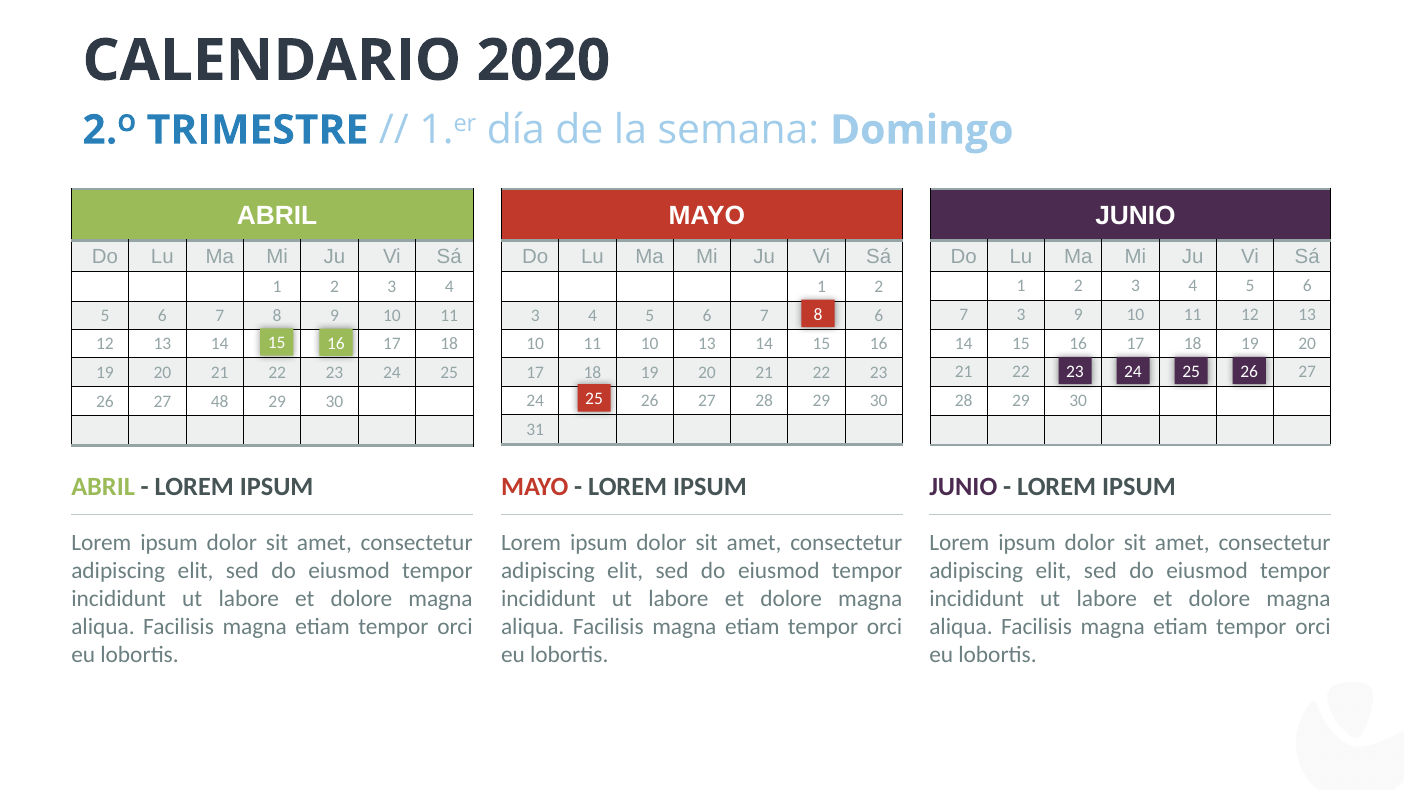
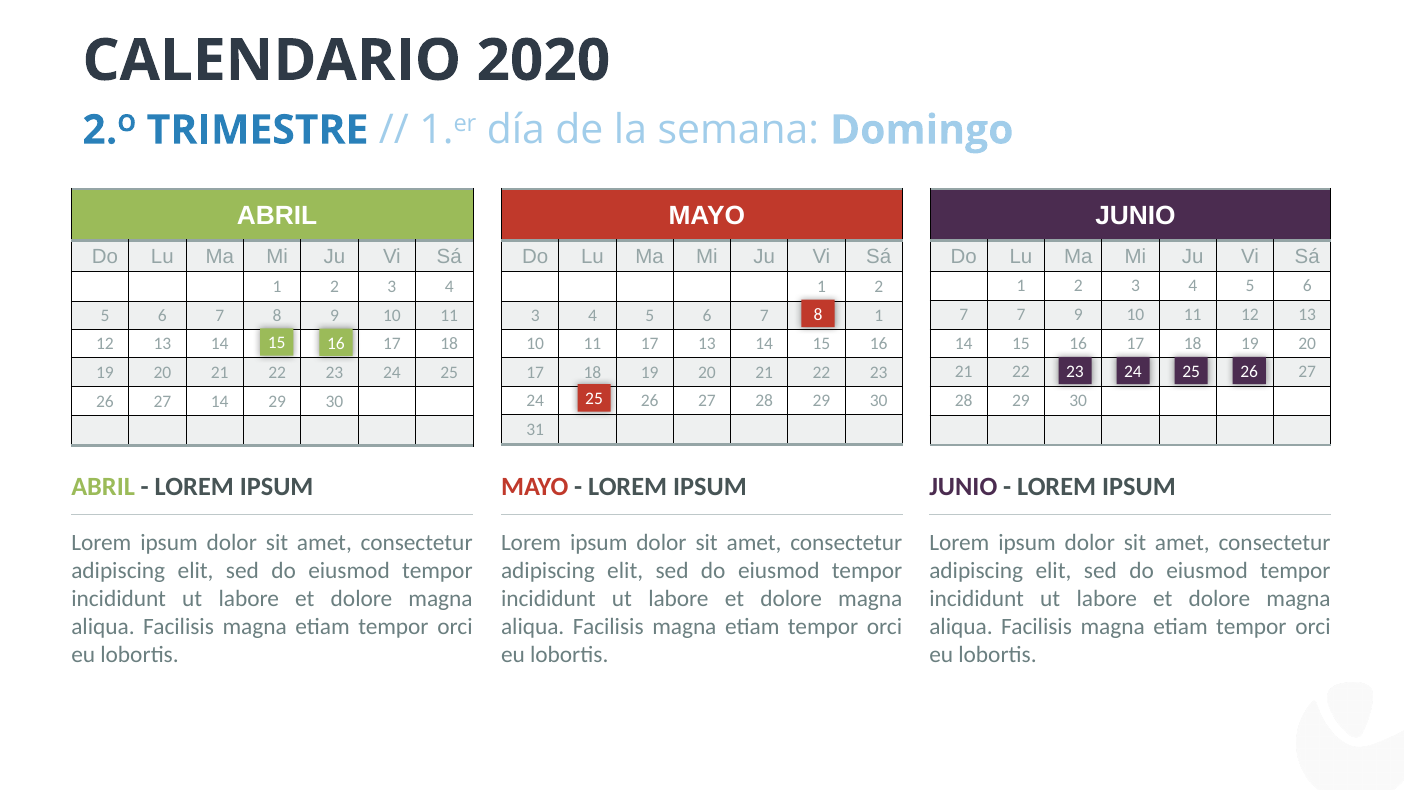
7 3: 3 -> 7 (1021, 315)
6: 6 -> 1 (879, 315)
11 10: 10 -> 17 (650, 344)
27 48: 48 -> 14 (220, 401)
